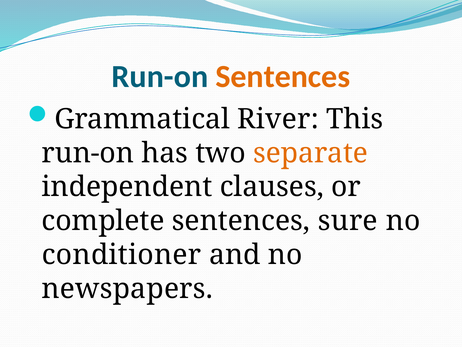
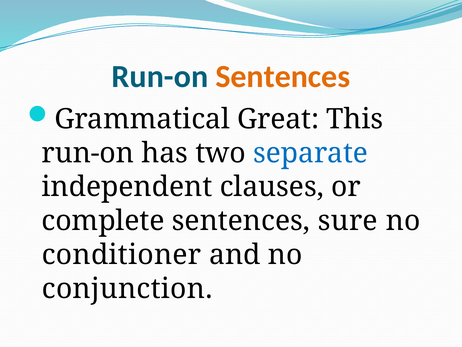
River: River -> Great (278, 119)
separate colour: orange -> blue (311, 153)
newspapers: newspapers -> conjunction (127, 288)
